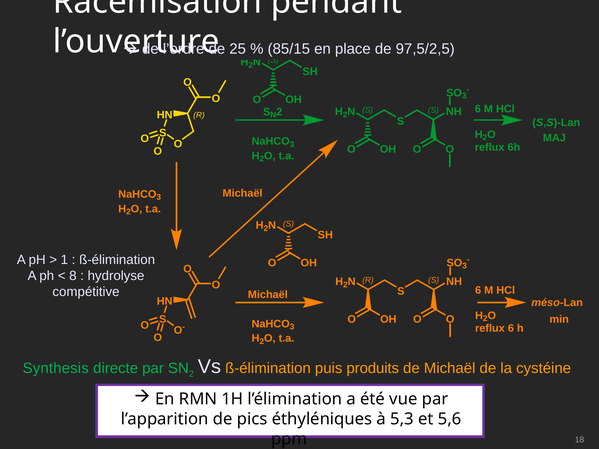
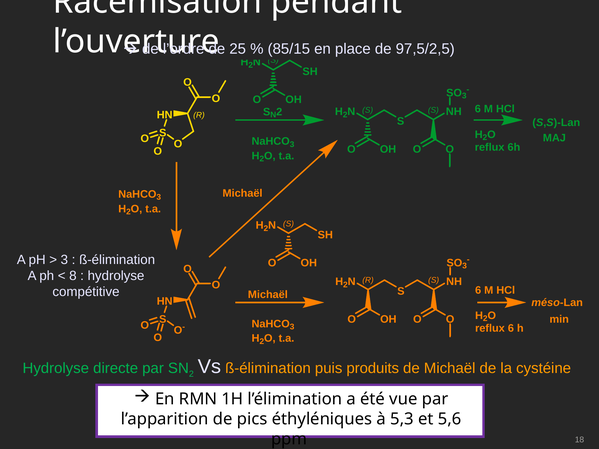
1: 1 -> 3 (64, 260)
Synthesis: Synthesis -> Hydrolyse (56, 368)
